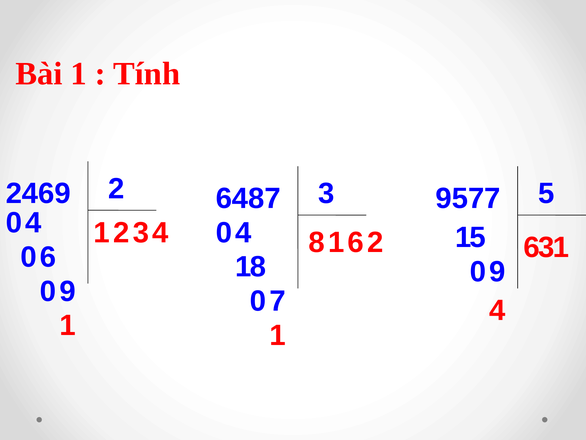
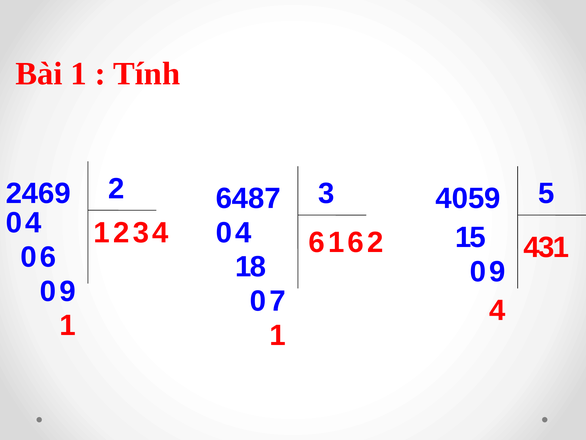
9577: 9577 -> 4059 (468, 198)
2 8: 8 -> 6 (317, 242)
1 6: 6 -> 4 (532, 247)
